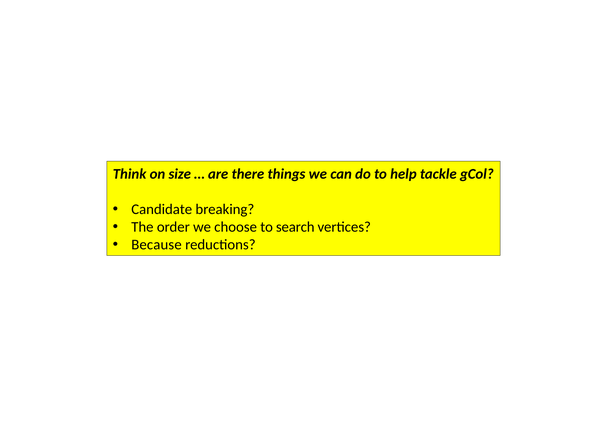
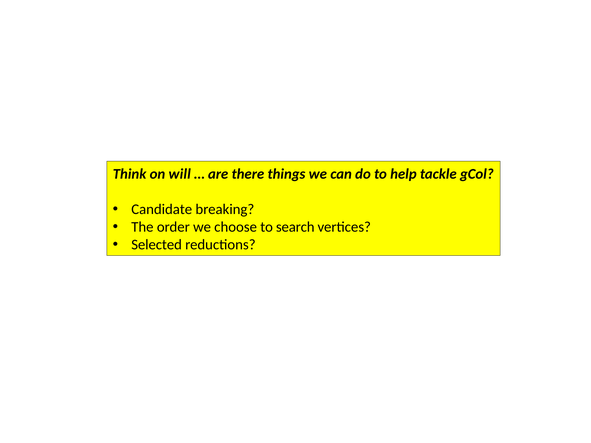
size: size -> will (180, 174)
Because: Because -> Selected (157, 245)
